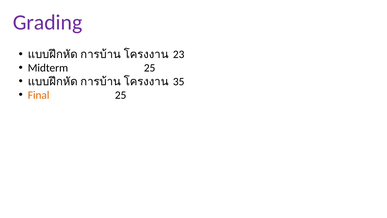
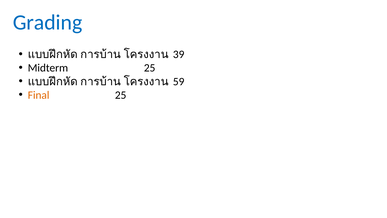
Grading colour: purple -> blue (48, 22)
23: 23 -> 39 (179, 54)
35: 35 -> 59 (179, 81)
